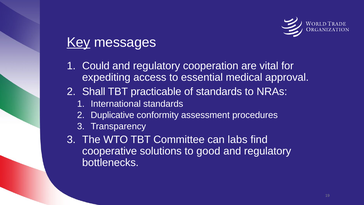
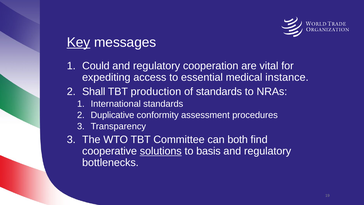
approval: approval -> instance (287, 77)
practicable: practicable -> production (156, 92)
labs: labs -> both (238, 140)
solutions underline: none -> present (161, 151)
good: good -> basis (208, 151)
